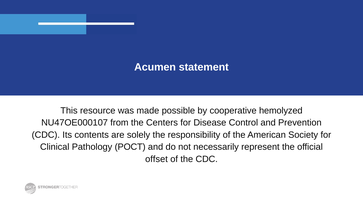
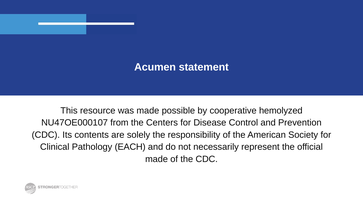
POCT: POCT -> EACH (130, 147)
offset: offset -> made (157, 159)
